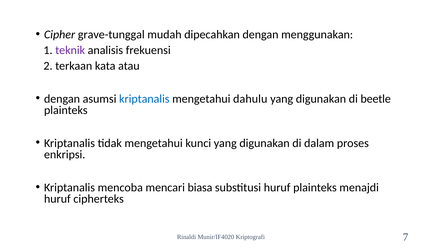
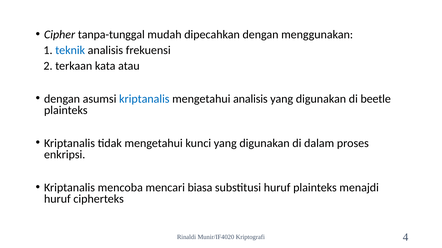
grave-tunggal: grave-tunggal -> tanpa-tunggal (111, 35)
teknik colour: purple -> blue (70, 50)
mengetahui dahulu: dahulu -> analisis (250, 99)
7: 7 -> 4 (406, 238)
